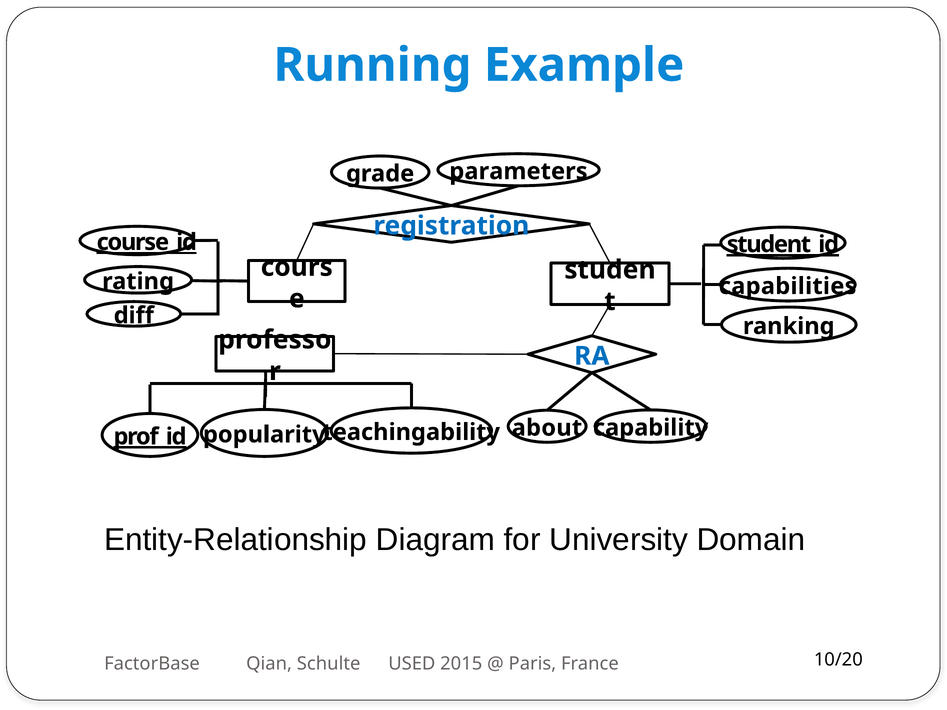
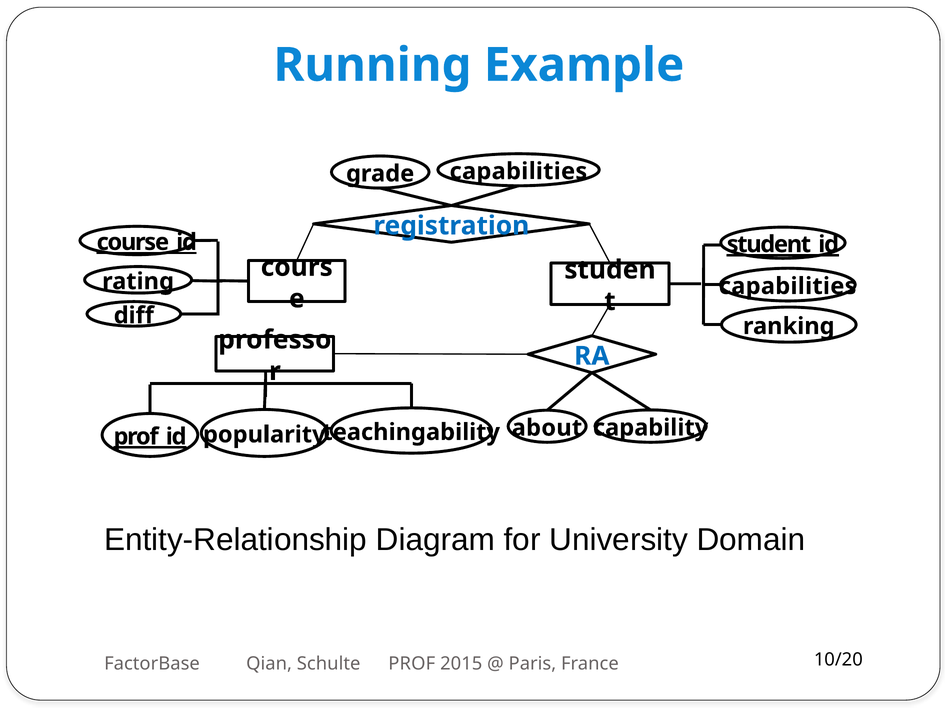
grade parameters: parameters -> capabilities (518, 171)
USED: USED -> PROF (412, 664)
